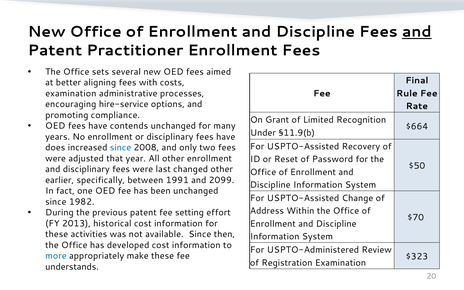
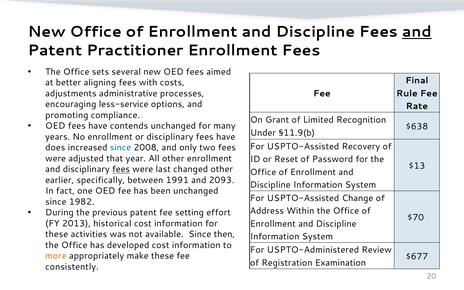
examination: examination -> adjustments (71, 94)
hire-service: hire-service -> less-service (124, 104)
$664: $664 -> $638 (417, 126)
$50: $50 -> $13 (417, 166)
fees underline: none -> present (121, 169)
2099: 2099 -> 2093 (222, 180)
more colour: blue -> orange (56, 256)
$323: $323 -> $677 (417, 256)
understands: understands -> consistently (72, 267)
